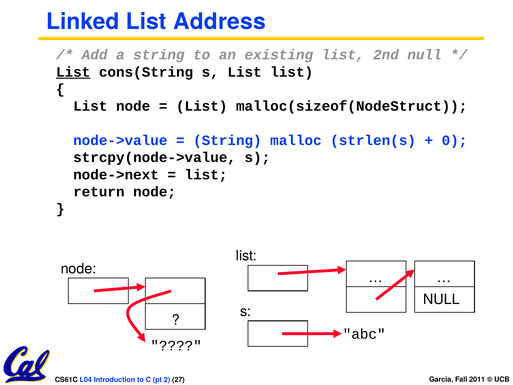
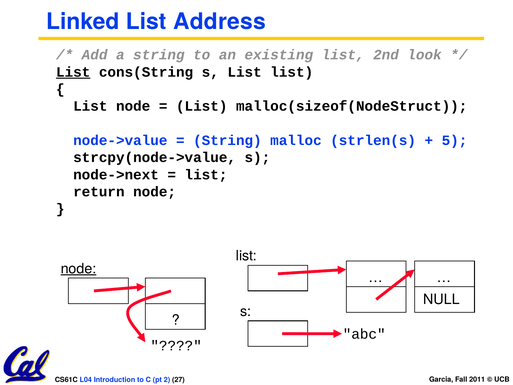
2nd null: null -> look (425, 55)
0: 0 -> 5 (455, 140)
node underline: none -> present (79, 269)
